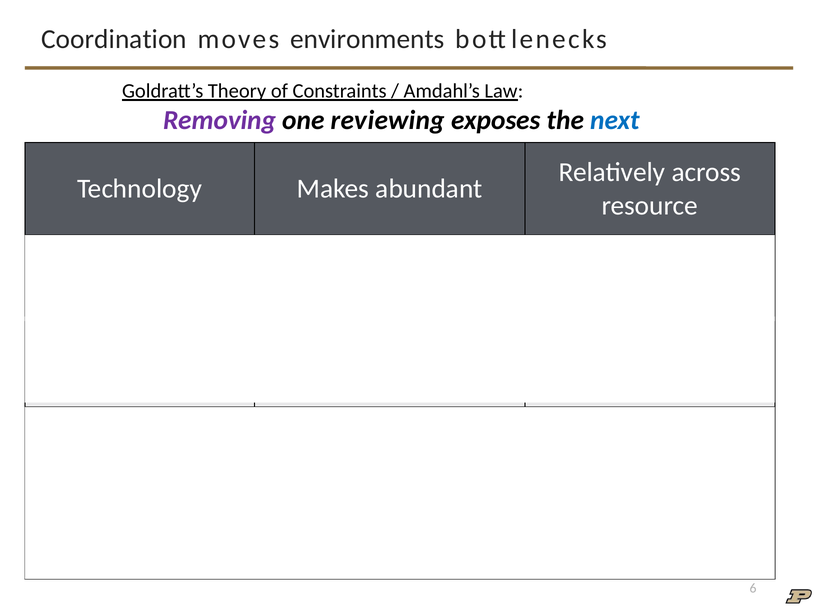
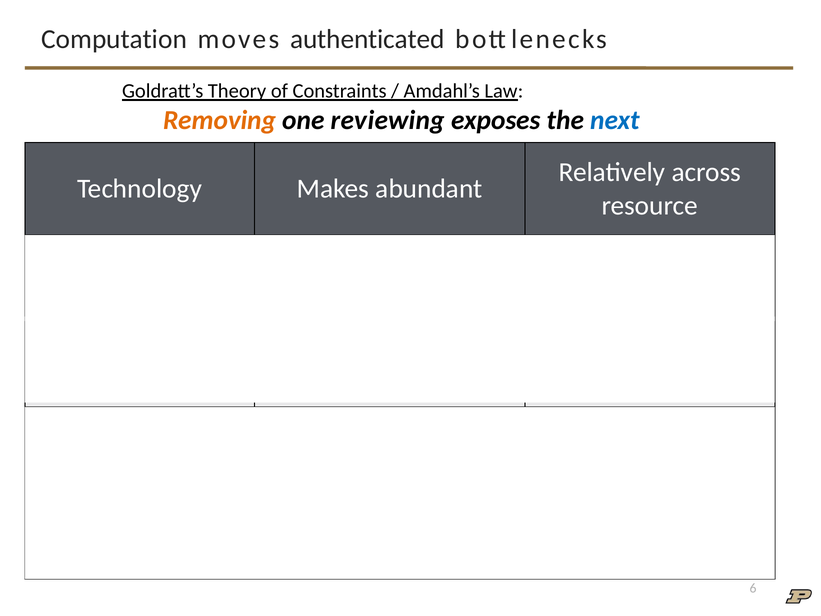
Coordination: Coordination -> Computation (114, 39)
environments: environments -> authenticated (367, 39)
Removing colour: purple -> orange (220, 120)
